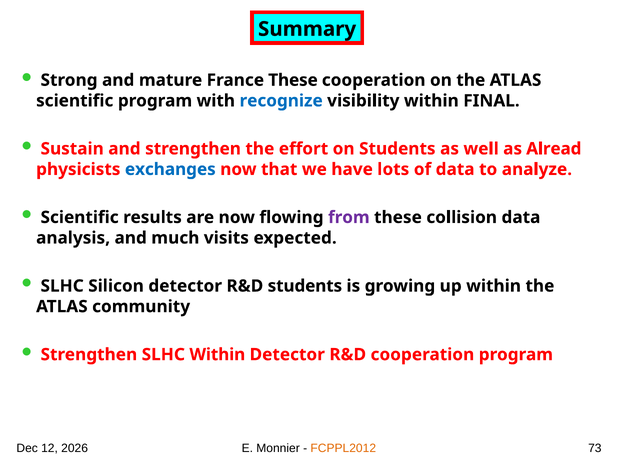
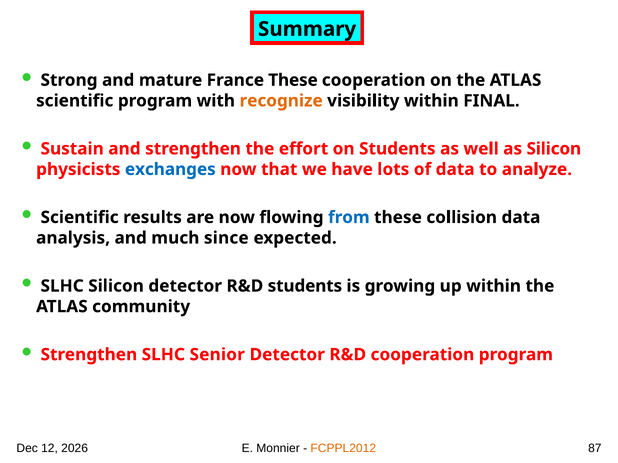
recognize colour: blue -> orange (281, 101)
as Alread: Alread -> Silicon (554, 149)
from colour: purple -> blue (349, 218)
visits: visits -> since (226, 238)
SLHC Within: Within -> Senior (217, 355)
73: 73 -> 87 (595, 449)
